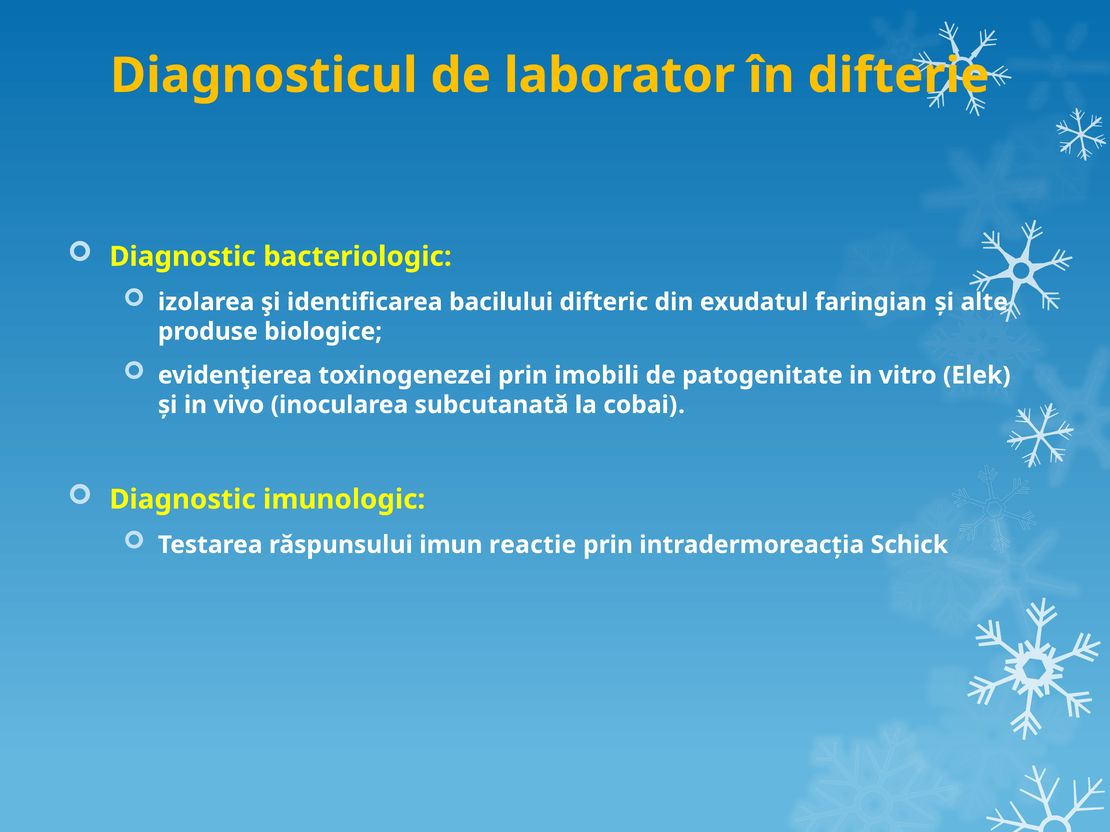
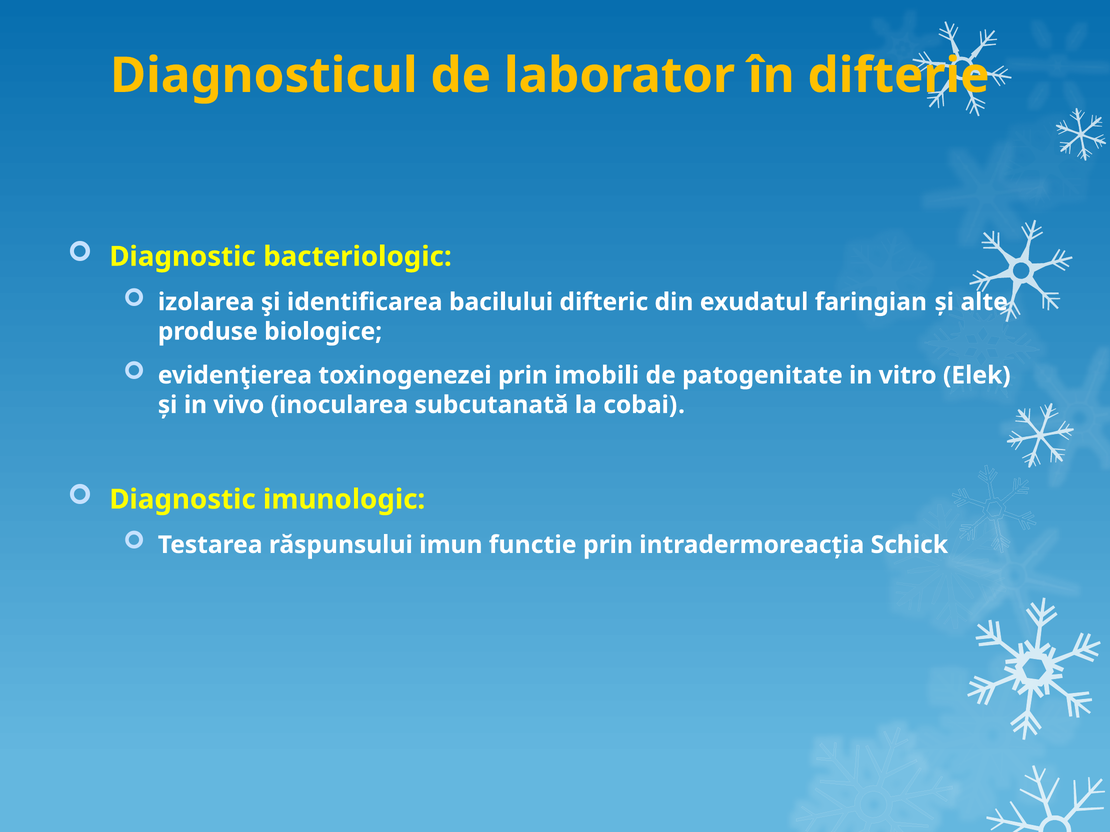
reactie: reactie -> functie (533, 545)
